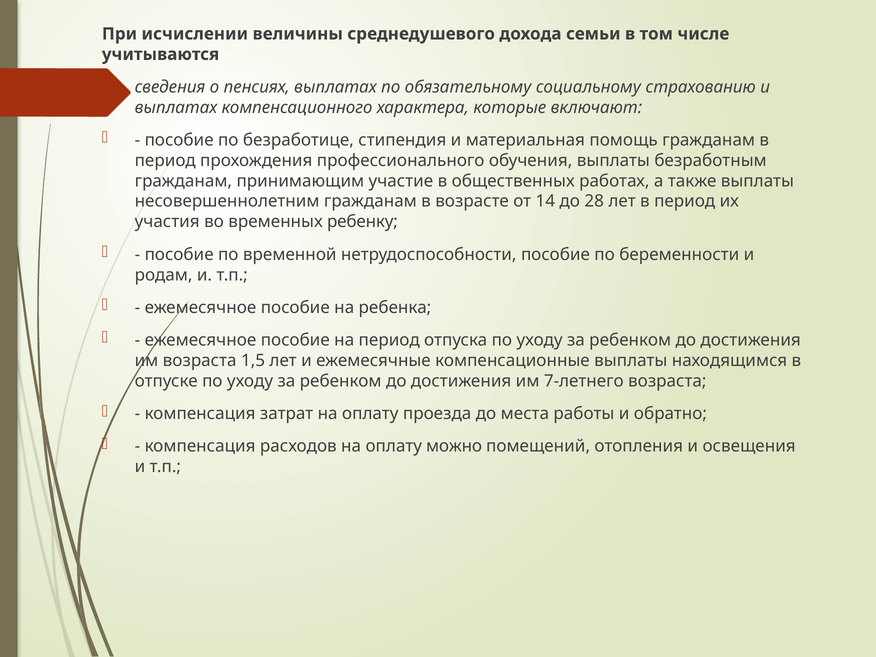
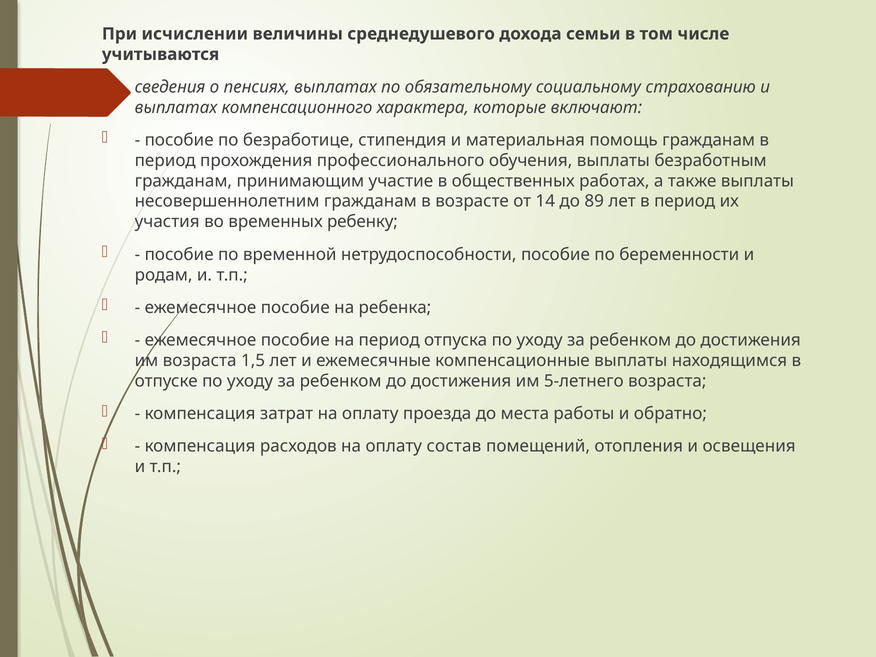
28: 28 -> 89 (594, 201)
7-летнего: 7-летнего -> 5-летнего (584, 381)
можно: можно -> состав (454, 446)
